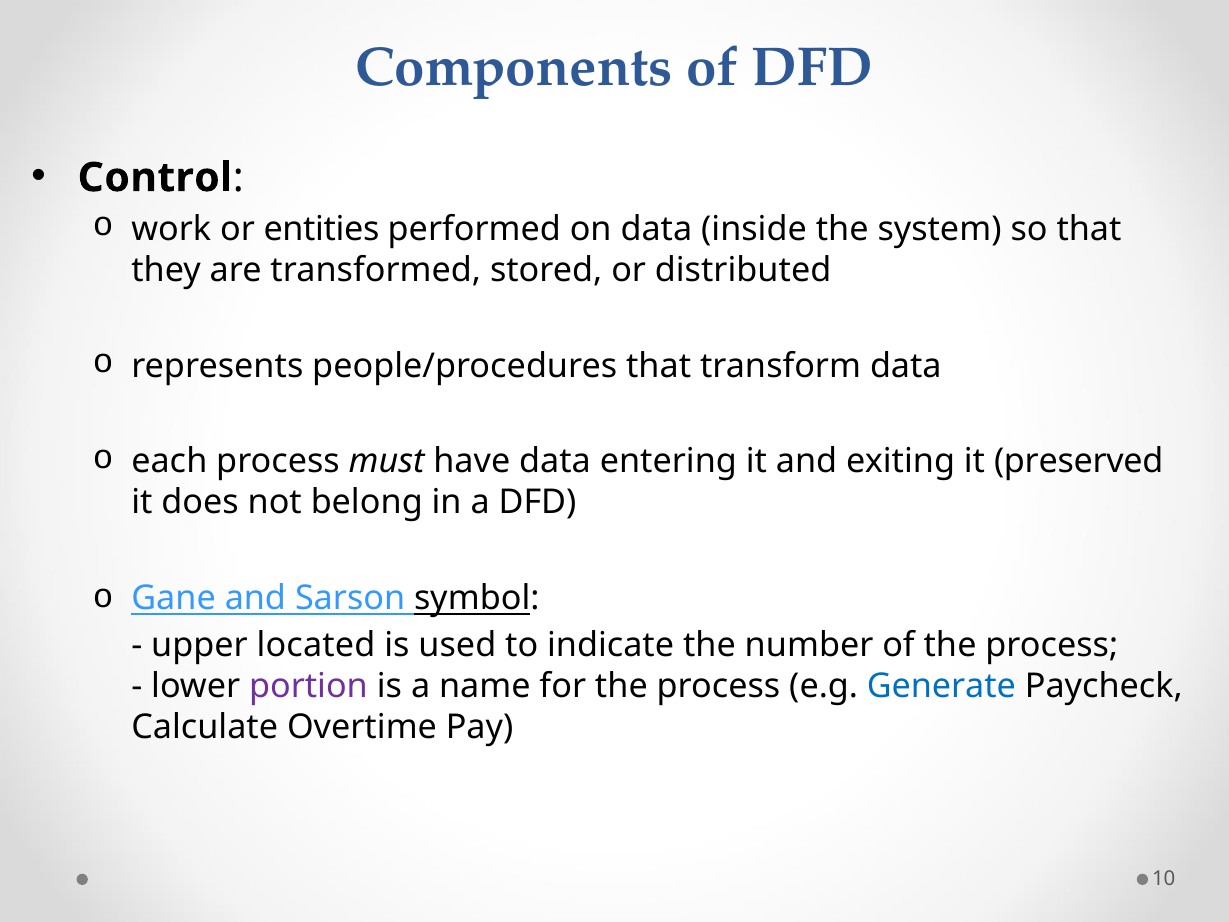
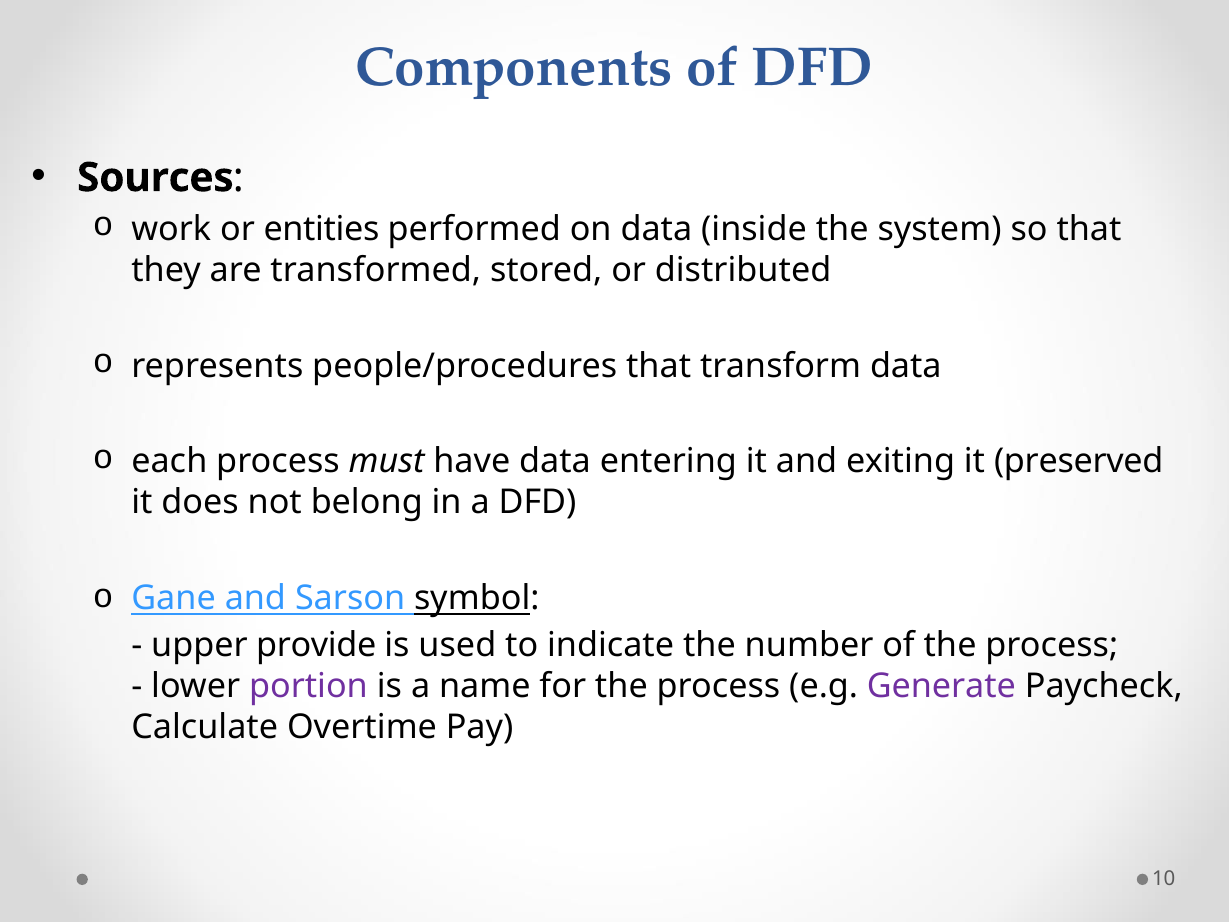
Control: Control -> Sources (155, 178)
located: located -> provide (316, 645)
Generate colour: blue -> purple (941, 686)
